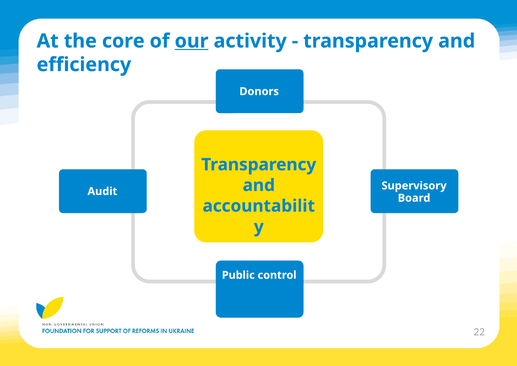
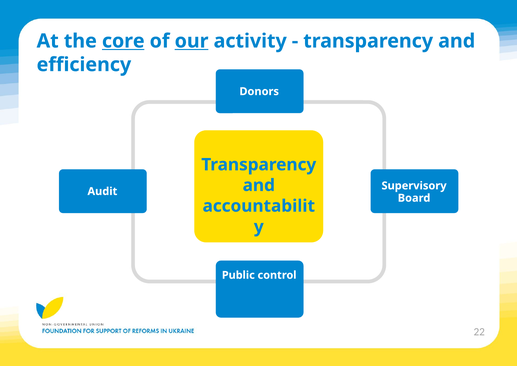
core underline: none -> present (123, 41)
